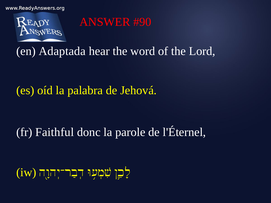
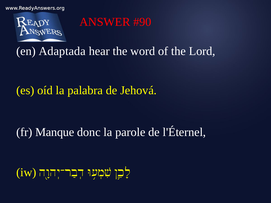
Faithful: Faithful -> Manque (55, 132)
